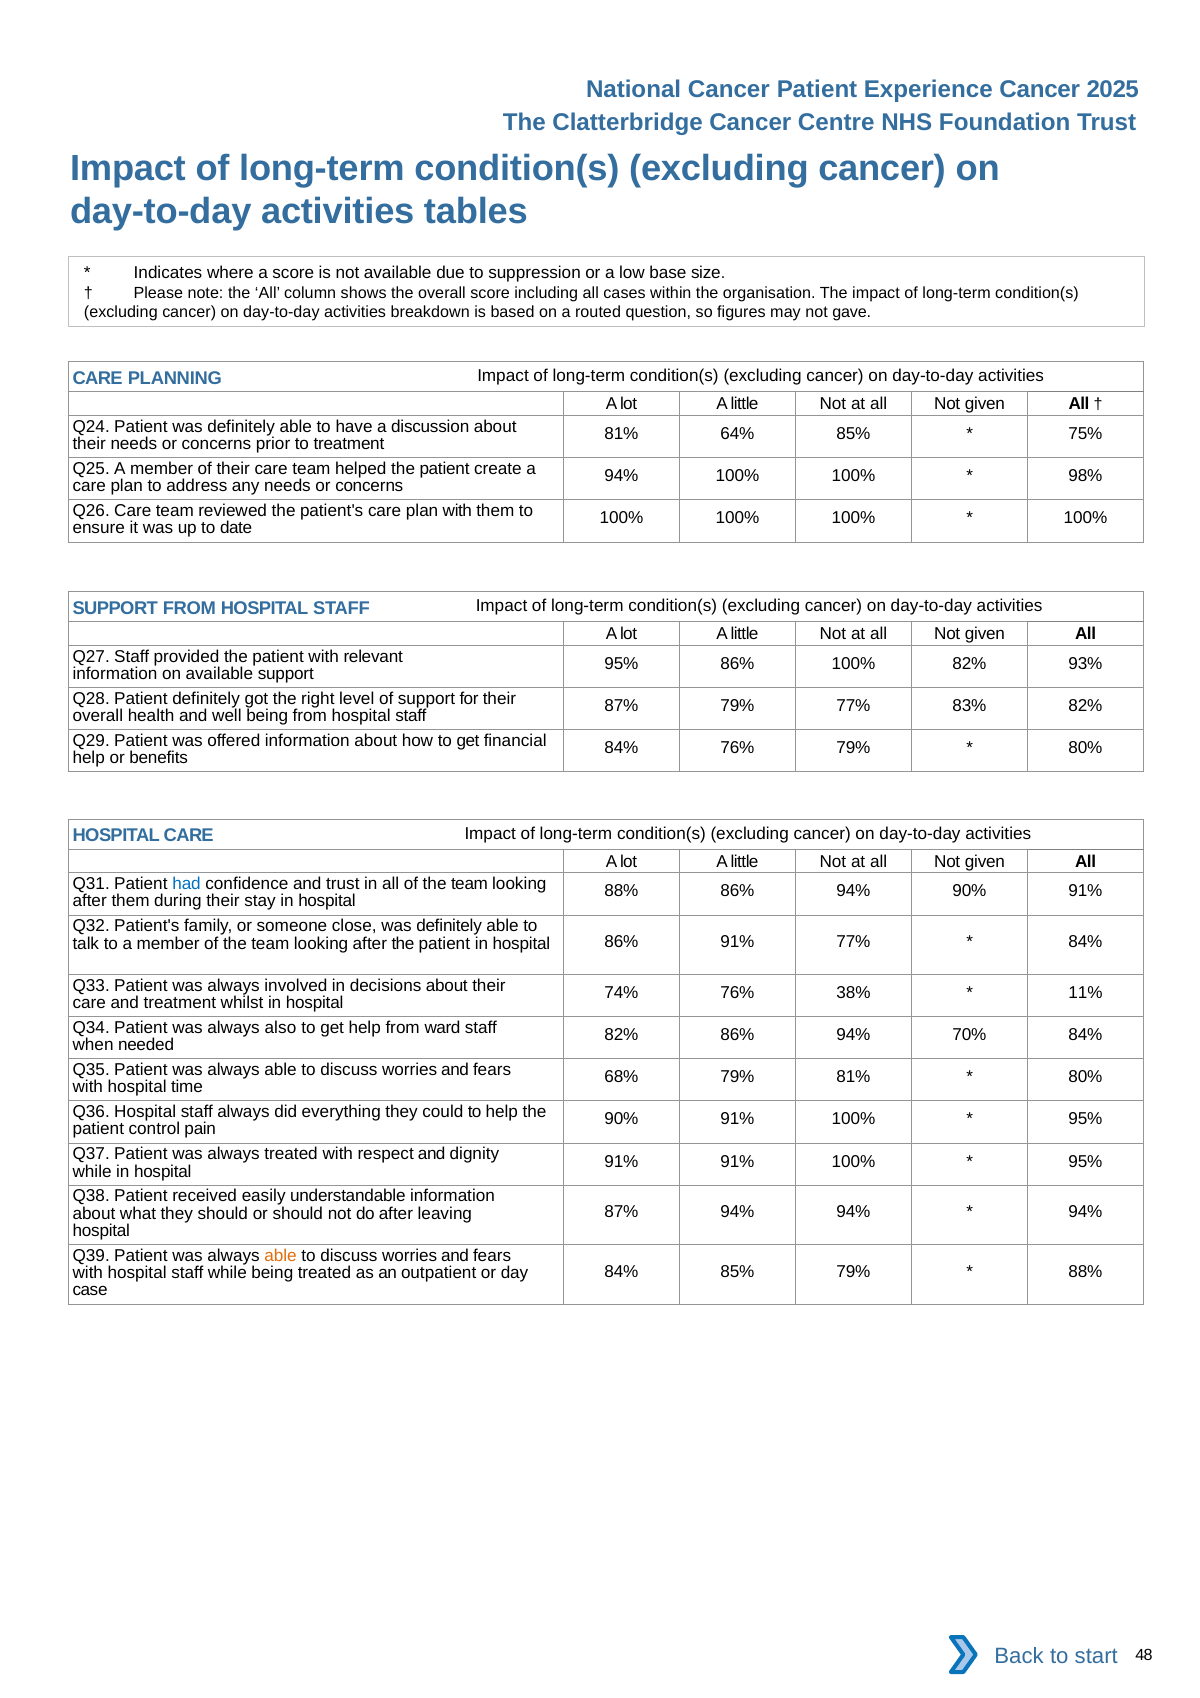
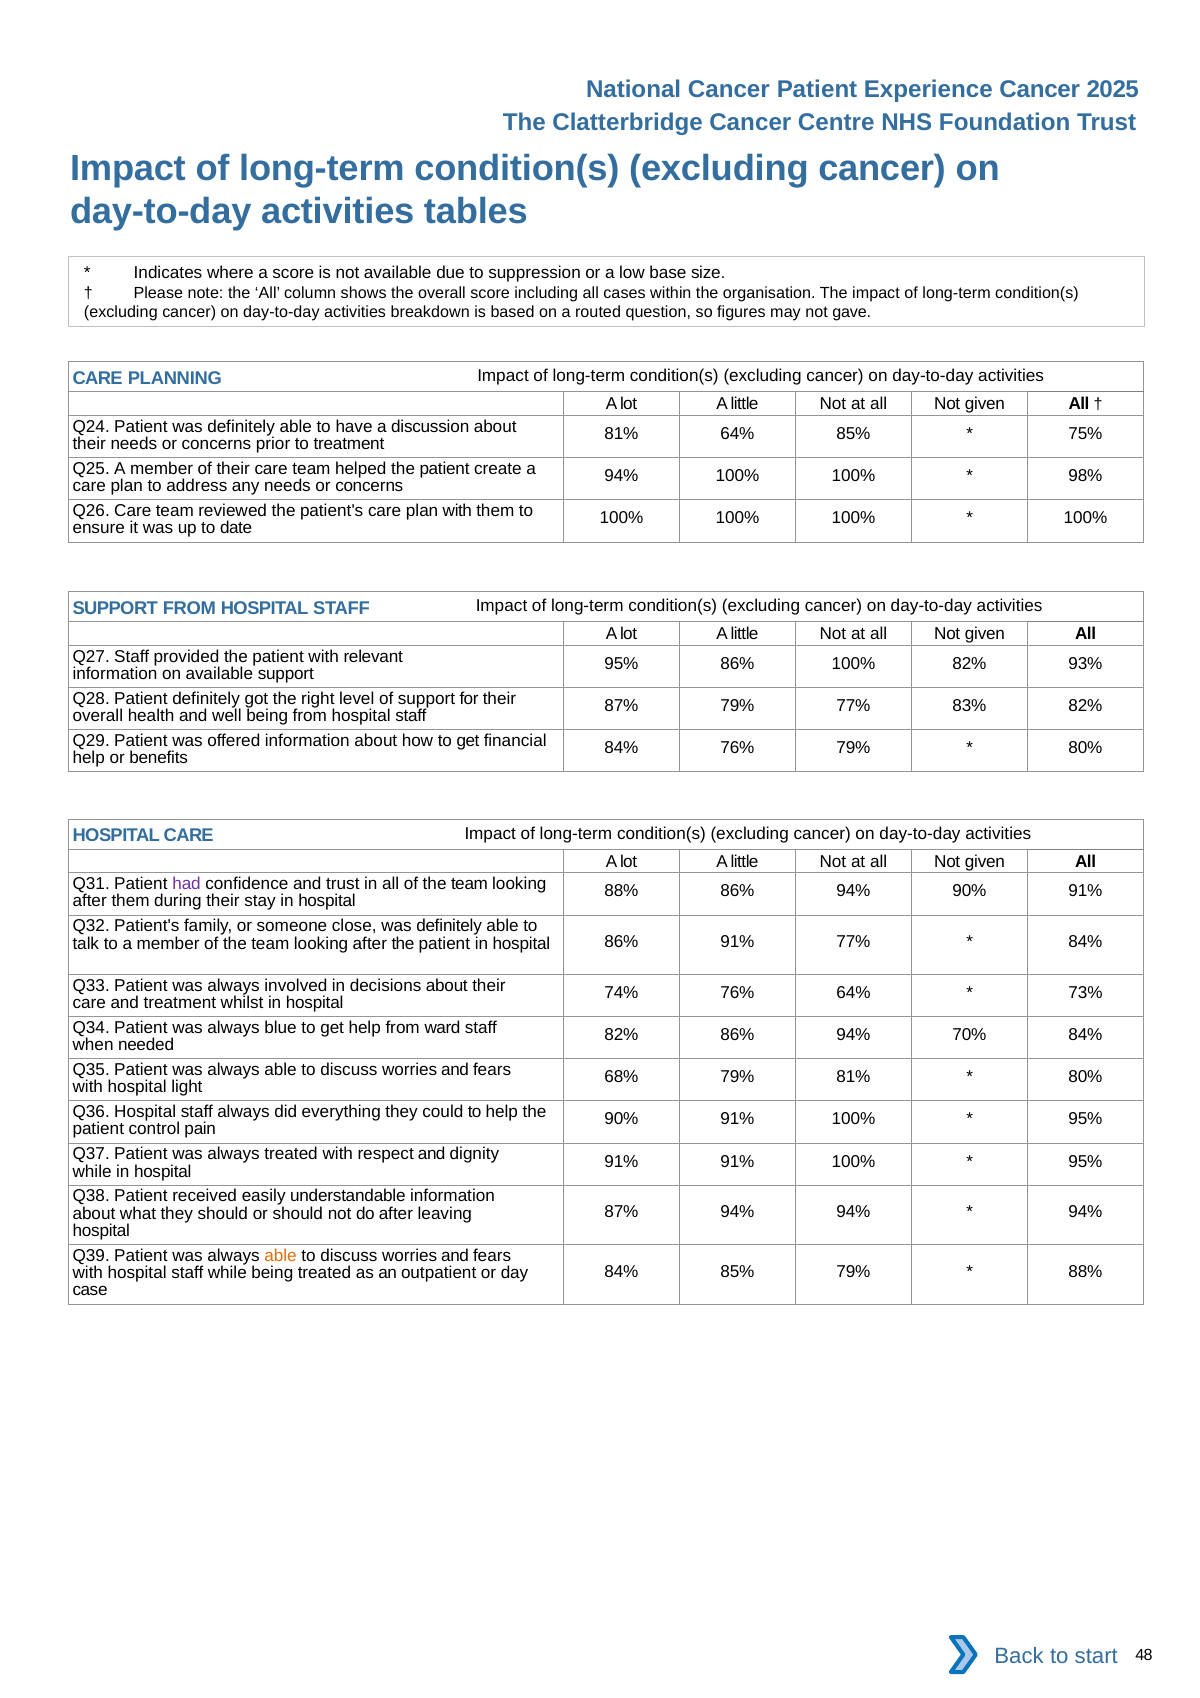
had colour: blue -> purple (187, 884)
76% 38%: 38% -> 64% (853, 993)
11%: 11% -> 73% (1085, 993)
also: also -> blue (281, 1028)
time: time -> light (187, 1087)
